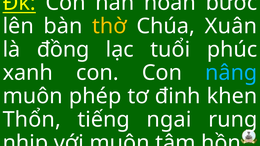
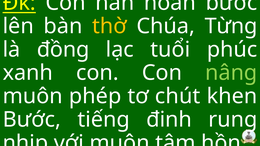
Xuân: Xuân -> Từng (231, 26)
nâng colour: light blue -> light green (231, 73)
đinh: đinh -> chút (178, 96)
Thổn: Thổn -> Bước (32, 120)
ngai: ngai -> đinh (169, 120)
